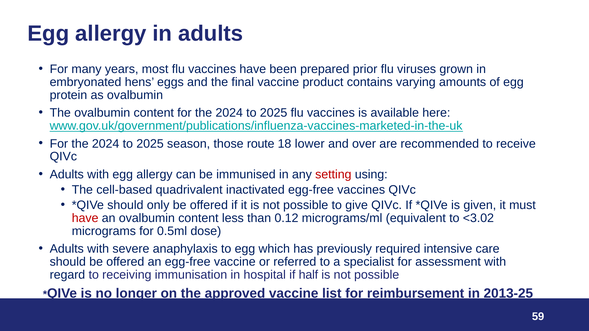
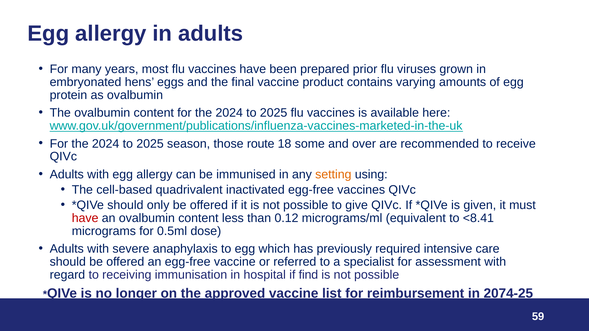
lower: lower -> some (310, 144)
setting colour: red -> orange (333, 175)
<3.02: <3.02 -> <8.41 (478, 218)
half: half -> find (308, 275)
2013-25: 2013-25 -> 2074-25 (508, 294)
